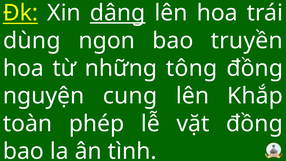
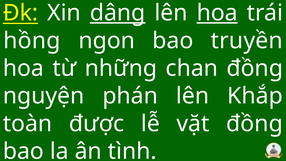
hoa underline: none -> present (217, 13)
dùng: dùng -> hồng (32, 41)
tông: tông -> chan (192, 68)
cung: cung -> phán (130, 96)
phép: phép -> được (97, 124)
